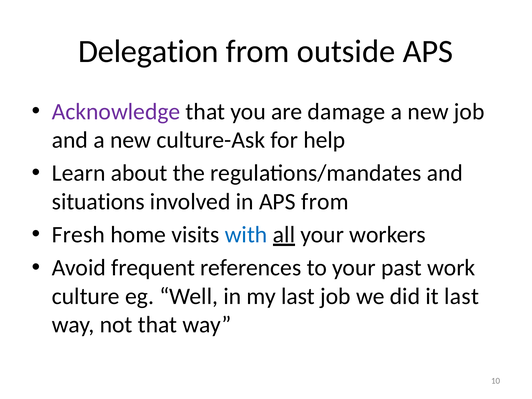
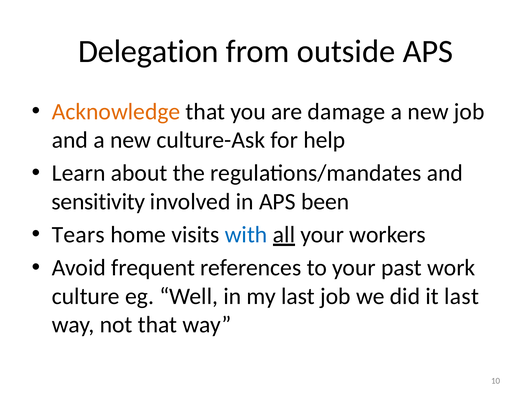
Acknowledge colour: purple -> orange (116, 112)
situations: situations -> sensitivity (98, 202)
APS from: from -> been (325, 202)
Fresh: Fresh -> Tears (78, 235)
